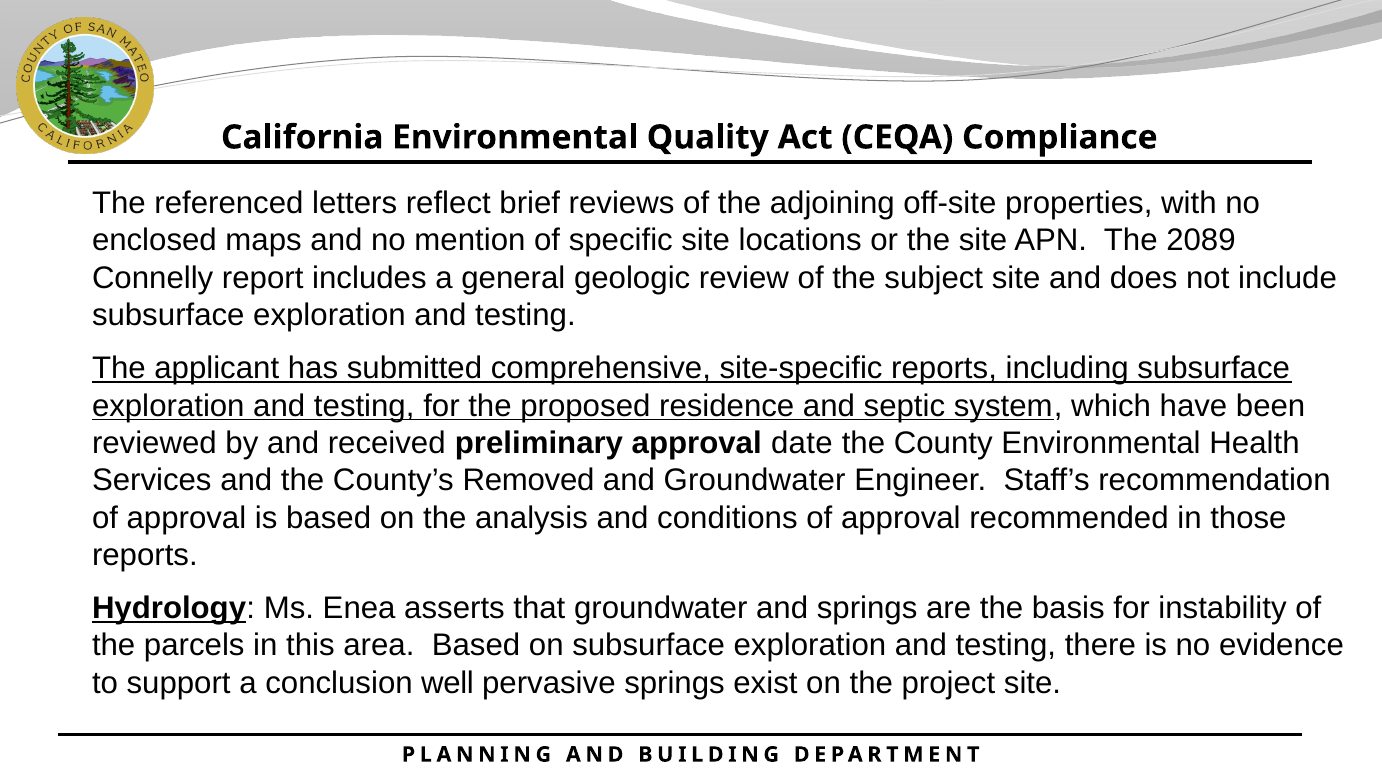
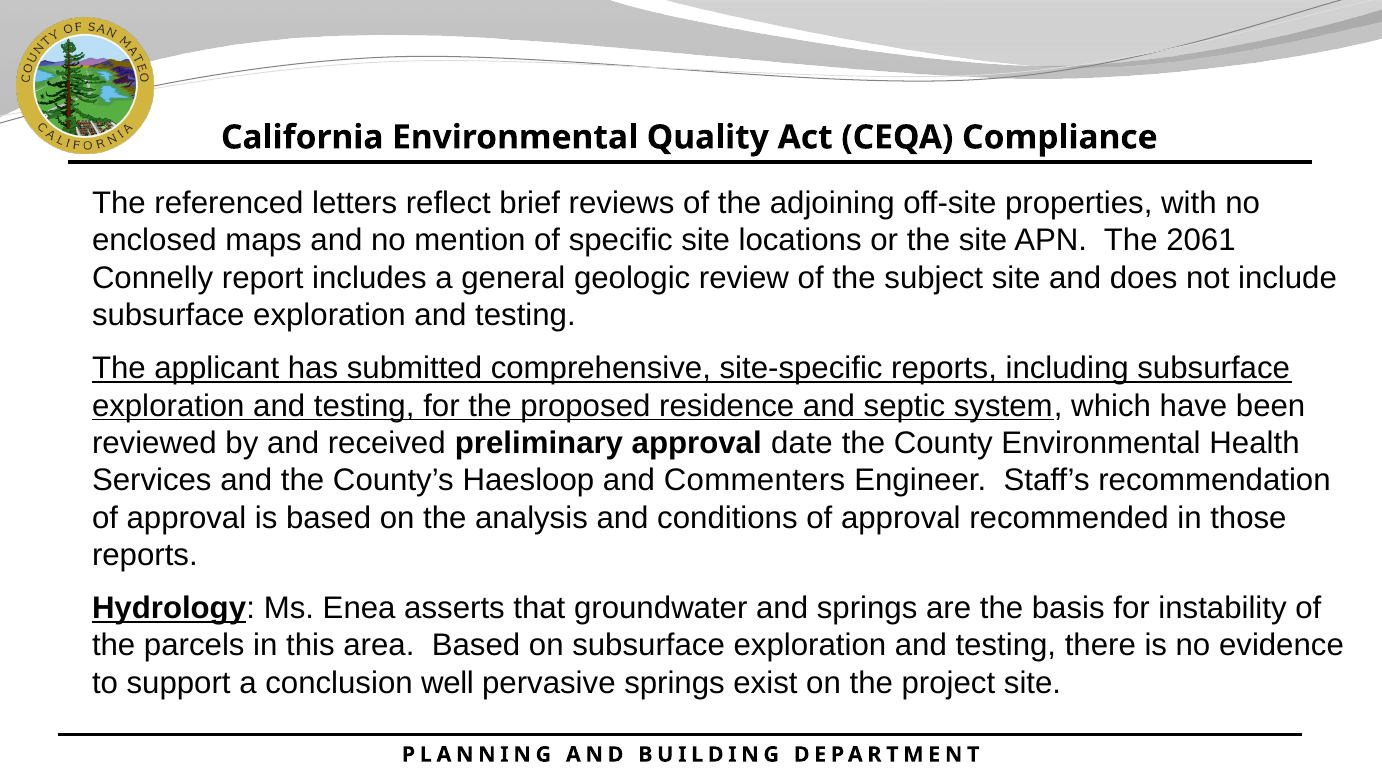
2089: 2089 -> 2061 (1201, 241)
Removed: Removed -> Haesloop (528, 481)
and Groundwater: Groundwater -> Commenters (755, 481)
